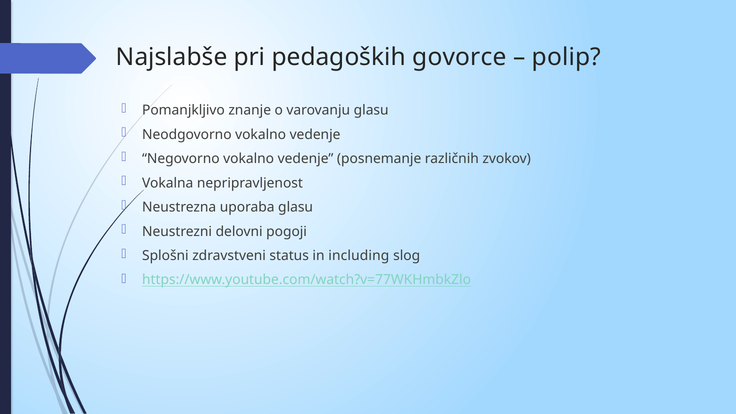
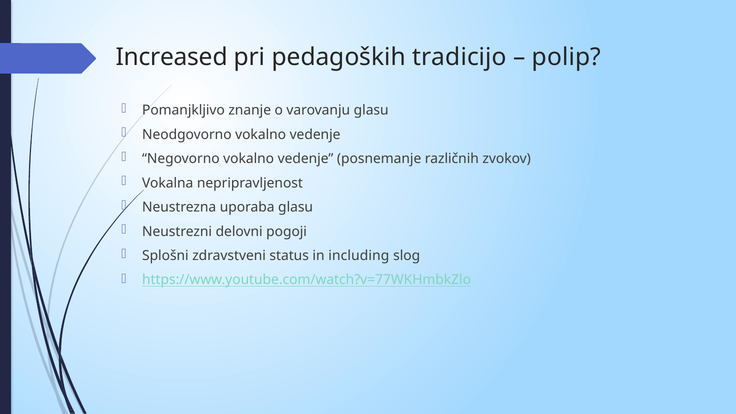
Najslabše: Najslabše -> Increased (172, 57)
govorce: govorce -> tradicijo (459, 57)
